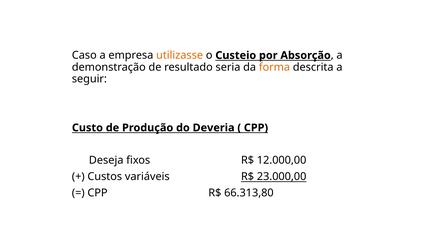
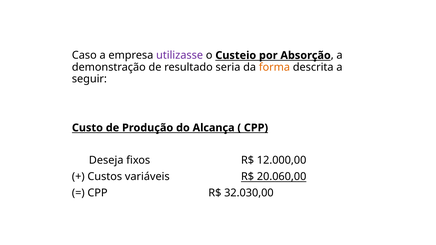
utilizasse colour: orange -> purple (180, 55)
Deveria: Deveria -> Alcança (214, 128)
23.000,00: 23.000,00 -> 20.060,00 (282, 177)
66.313,80: 66.313,80 -> 32.030,00 (249, 193)
